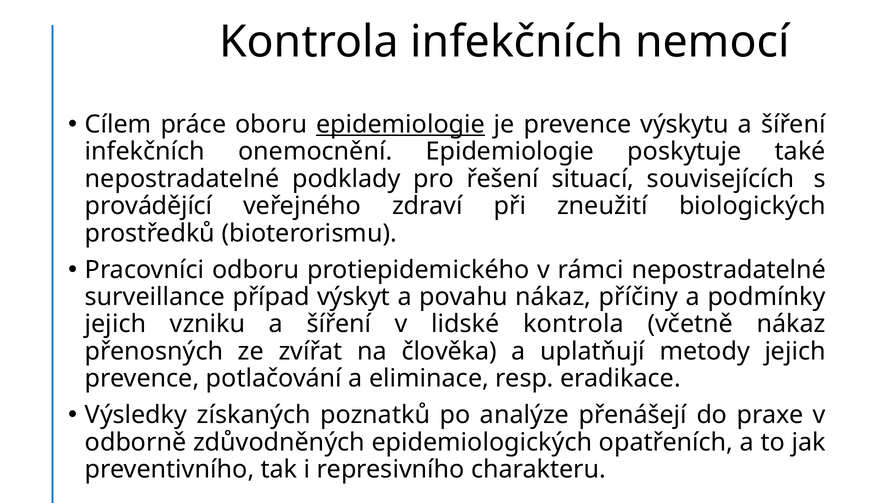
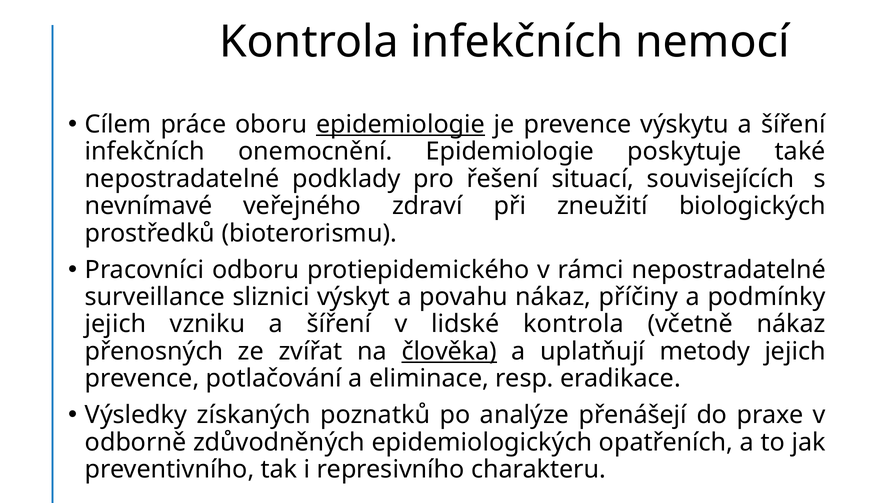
provádějící: provádějící -> nevnímavé (149, 206)
případ: případ -> sliznici (271, 297)
člověka underline: none -> present (449, 351)
